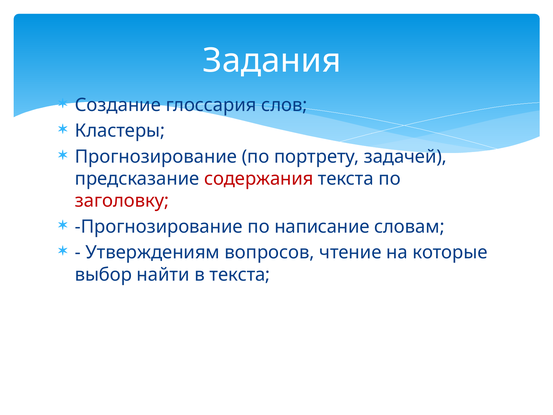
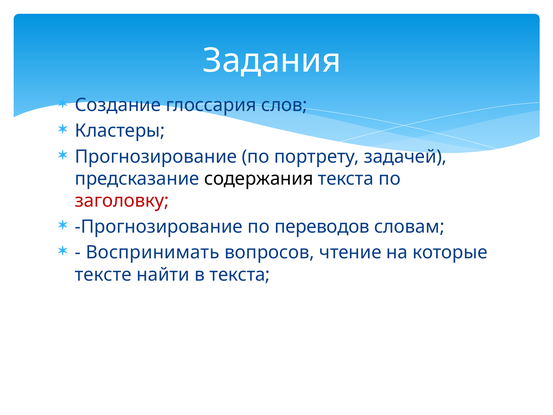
содержания colour: red -> black (259, 179)
написание: написание -> переводов (322, 227)
Утверждениям: Утверждениям -> Воспринимать (153, 252)
выбор: выбор -> тексте (103, 274)
